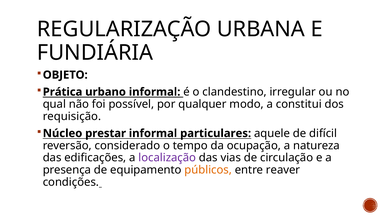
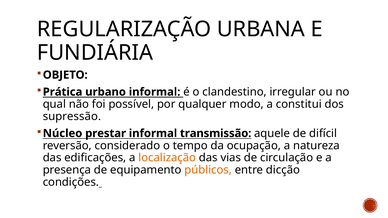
requisição: requisição -> supressão (72, 116)
particulares: particulares -> transmissão (216, 133)
localização colour: purple -> orange (167, 158)
reaver: reaver -> dicção (283, 170)
